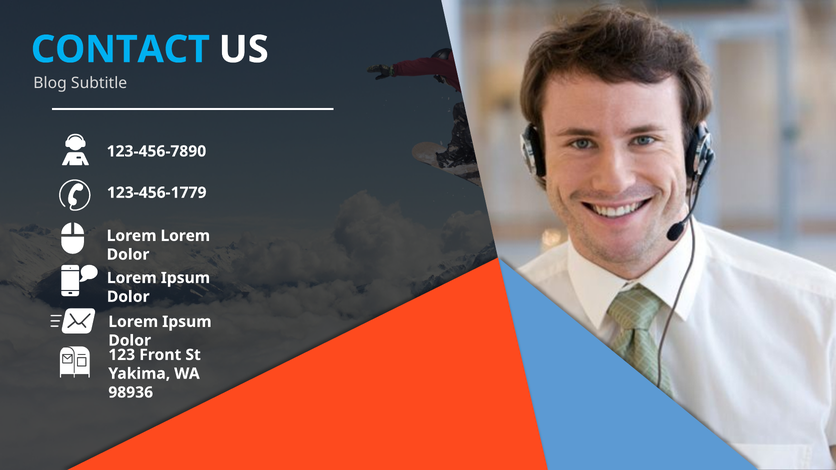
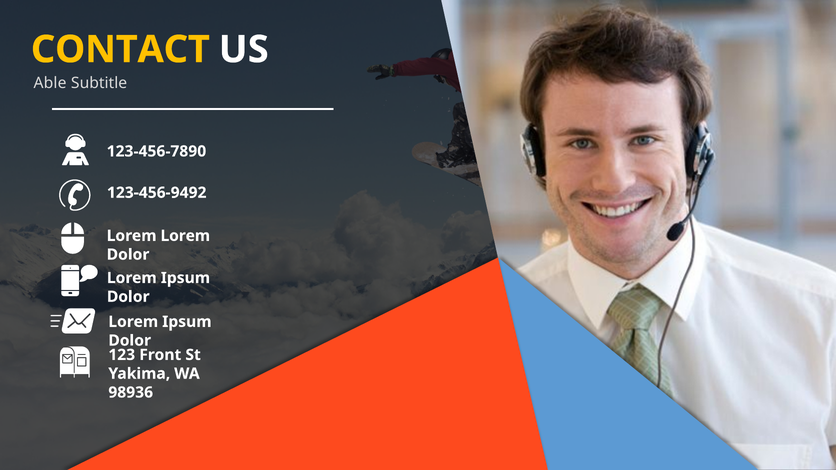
CONTACT colour: light blue -> yellow (120, 50)
Blog: Blog -> Able (50, 83)
123-456-1779: 123-456-1779 -> 123-456-9492 (157, 193)
